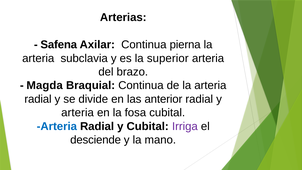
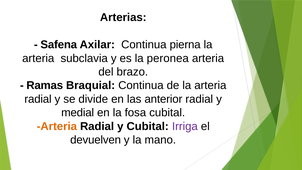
superior: superior -> peronea (168, 58)
Magda: Magda -> Ramas (45, 85)
arteria: arteria -> medial (78, 113)
Arteria colour: blue -> orange (57, 126)
desciende: desciende -> devuelven (96, 140)
